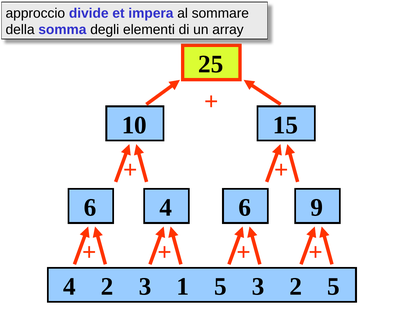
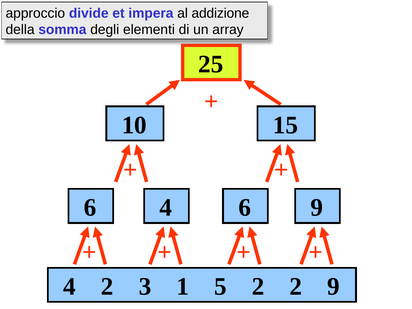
sommare: sommare -> addizione (220, 13)
5 3: 3 -> 2 (258, 287)
2 5: 5 -> 9 (334, 287)
